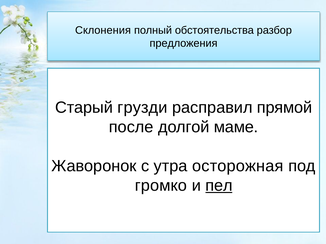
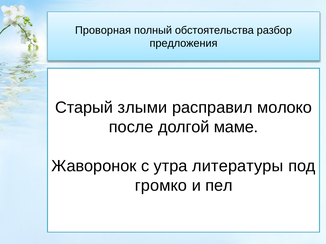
Склонения: Склонения -> Проворная (103, 30)
грузди: грузди -> злыми (142, 108)
прямой: прямой -> молоко (285, 108)
осторожная: осторожная -> литературы (238, 166)
пел underline: present -> none (219, 186)
